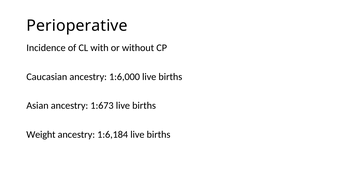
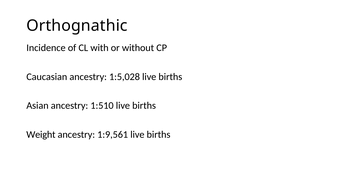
Perioperative: Perioperative -> Orthognathic (77, 26)
1:6,000: 1:6,000 -> 1:5,028 (124, 77)
1:673: 1:673 -> 1:510 (102, 106)
1:6,184: 1:6,184 -> 1:9,561 (113, 135)
